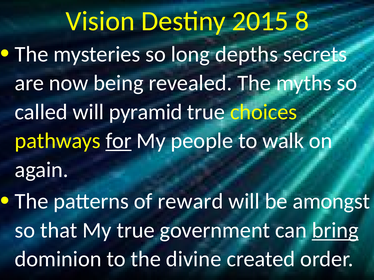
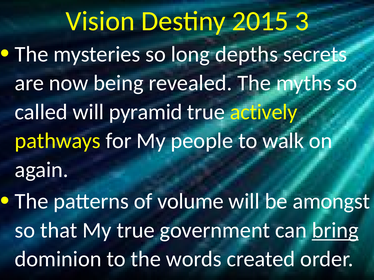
8: 8 -> 3 (302, 21)
choices: choices -> actively (264, 112)
for underline: present -> none (119, 141)
reward: reward -> volume (191, 202)
divine: divine -> words (194, 260)
